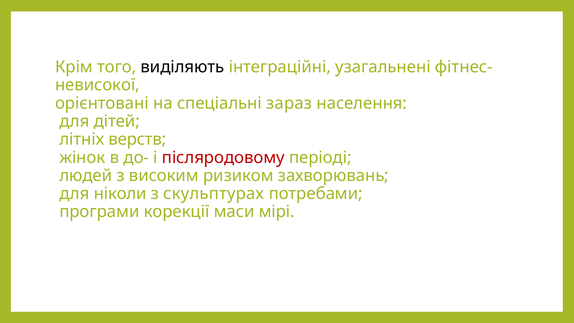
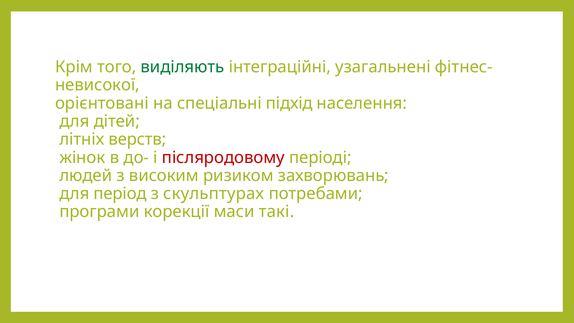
виділяють colour: black -> green (182, 67)
зараз: зараз -> підхід (289, 103)
ніколи: ніколи -> період (120, 194)
мірі: мірі -> такі (277, 212)
